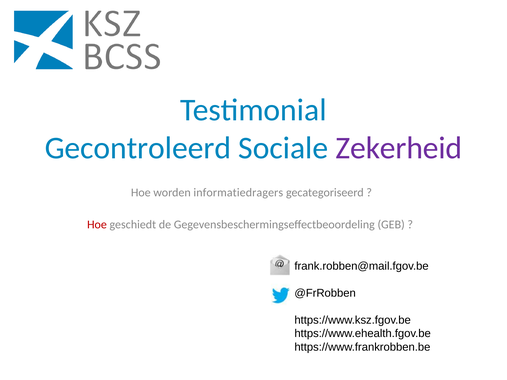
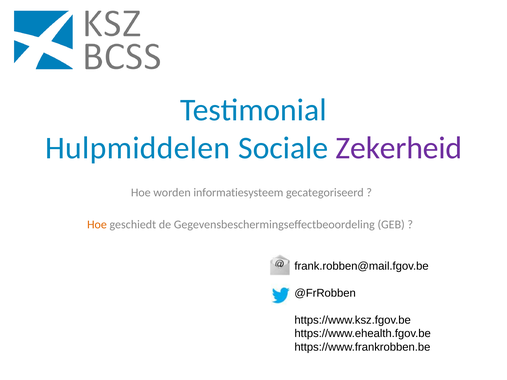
Gecontroleerd: Gecontroleerd -> Hulpmiddelen (138, 148)
informatiedragers: informatiedragers -> informatiesysteem (238, 193)
Hoe colour: red -> orange (97, 225)
